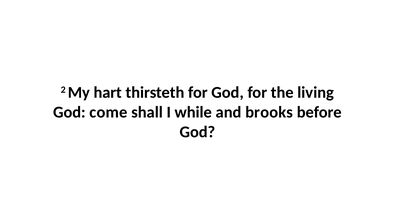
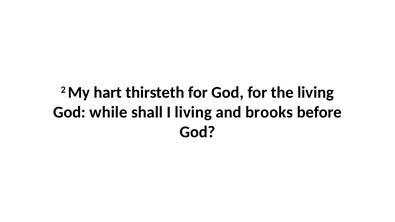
come: come -> while (108, 112)
I while: while -> living (193, 112)
